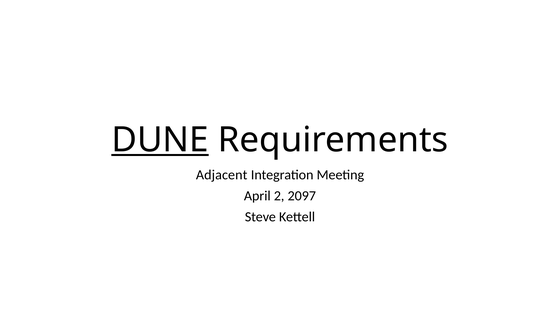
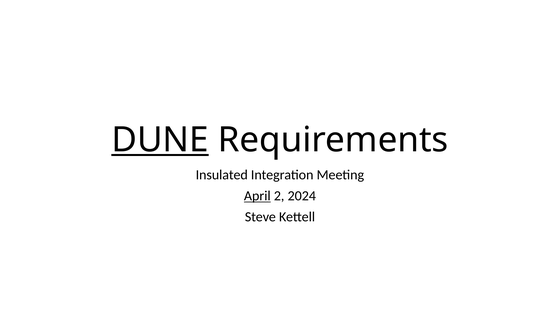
Adjacent: Adjacent -> Insulated (222, 175)
April underline: none -> present (257, 196)
2097: 2097 -> 2024 (302, 196)
